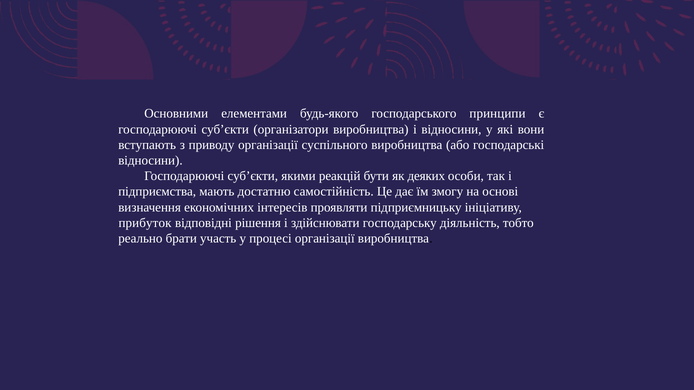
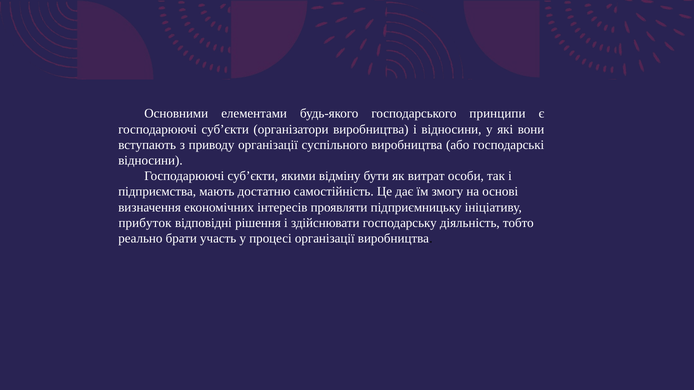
реакцій: реакцій -> відміну (340, 176)
деяких: деяких -> витрат (426, 176)
